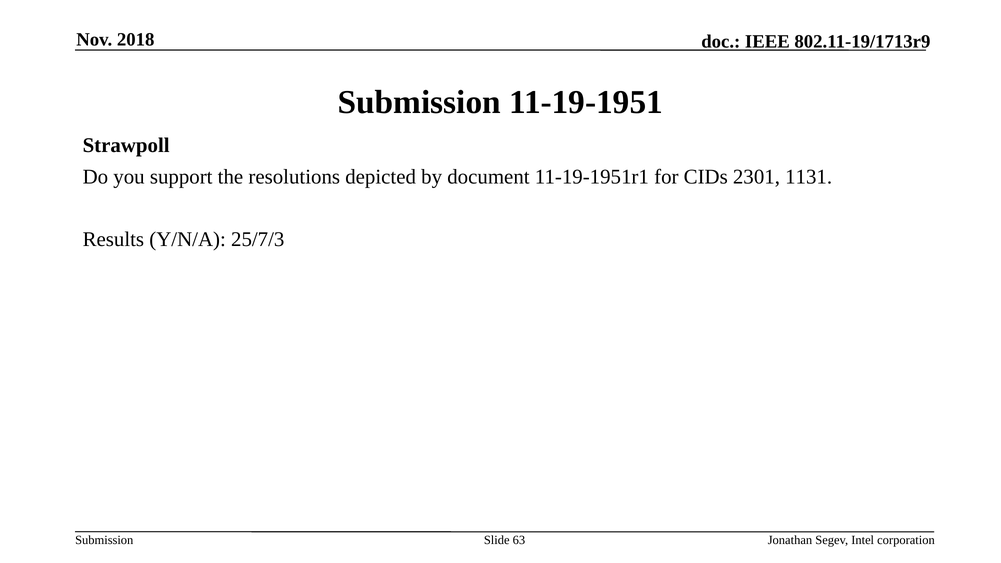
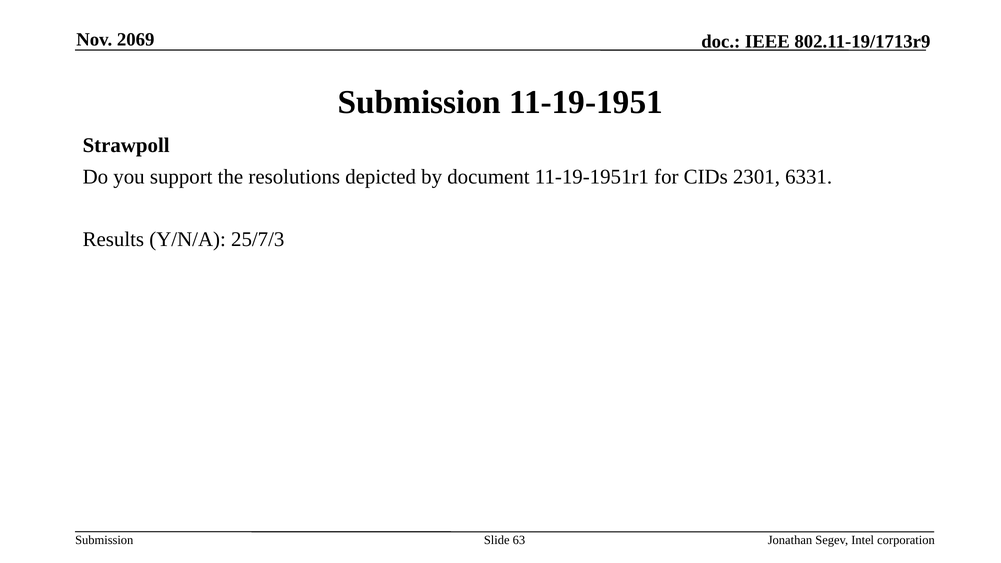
2018: 2018 -> 2069 (136, 40)
1131: 1131 -> 6331 (809, 177)
